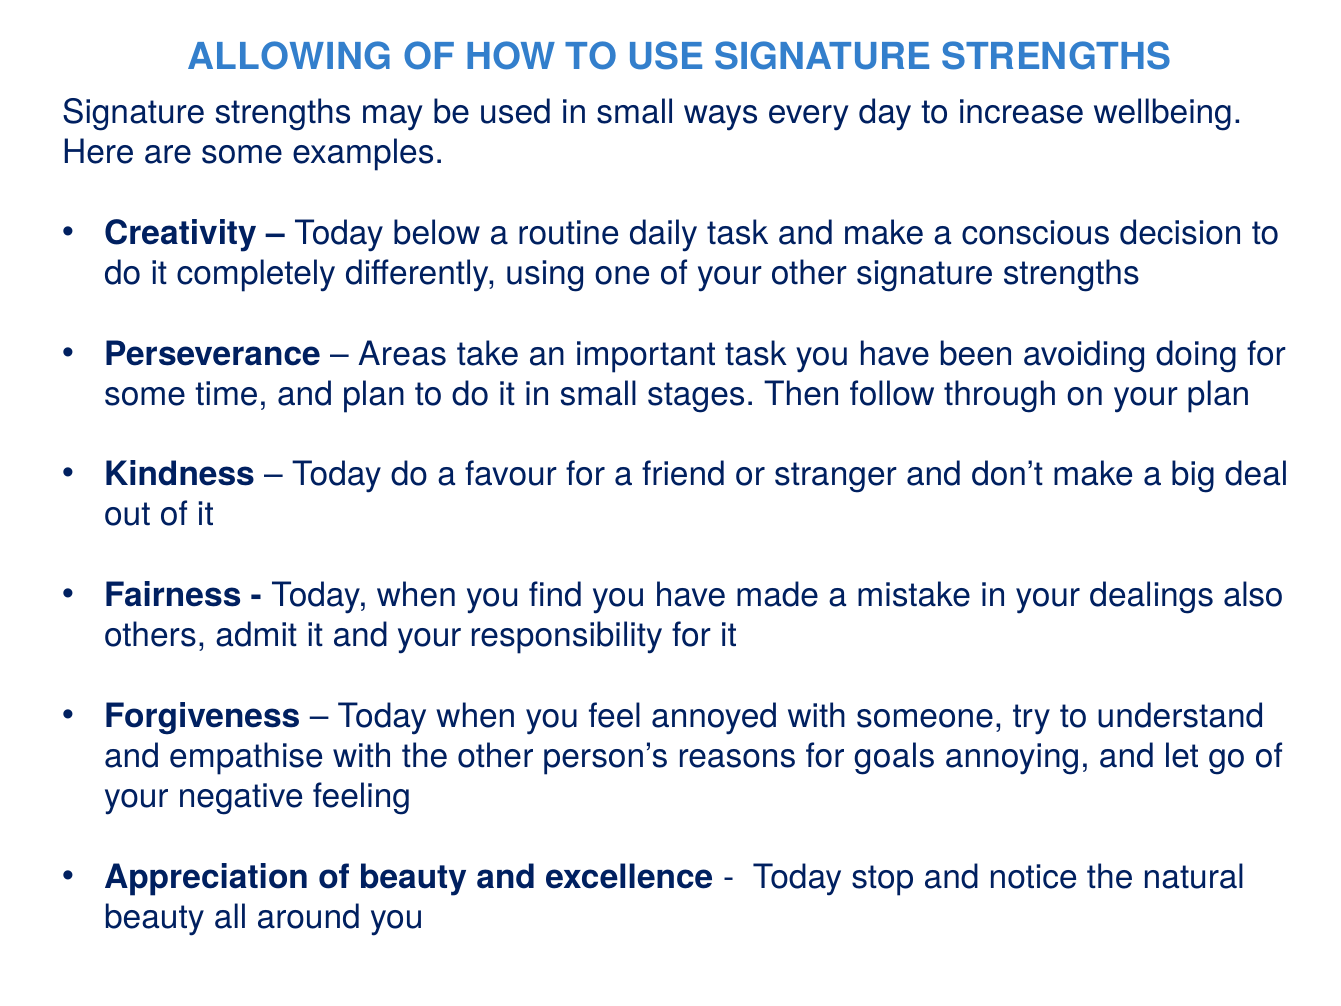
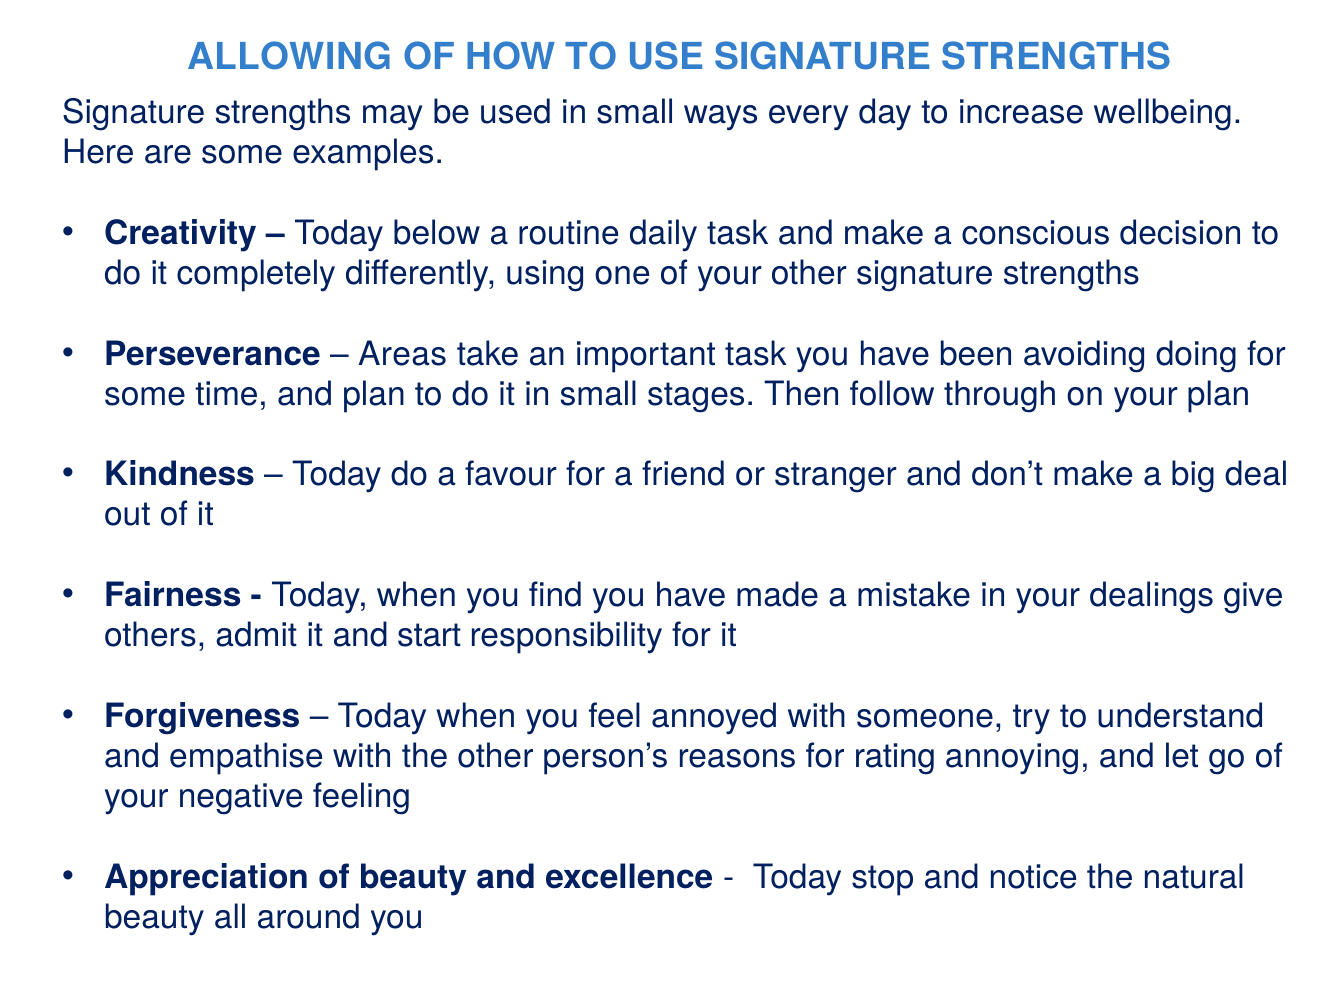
also: also -> give (1253, 595)
and your: your -> start (429, 635)
goals: goals -> rating (895, 756)
